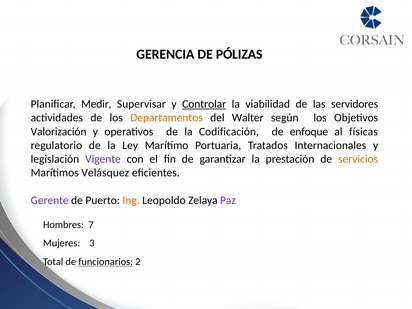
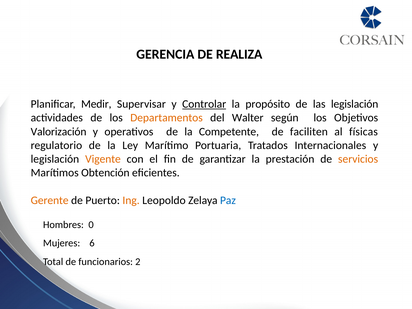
PÓLIZAS: PÓLIZAS -> REALIZA (239, 54)
viabilidad: viabilidad -> propósito (268, 104)
las servidores: servidores -> legislación (355, 104)
Codificación: Codificación -> Competente (229, 132)
enfoque: enfoque -> faciliten (309, 132)
Vigente colour: purple -> orange (103, 159)
Velásquez: Velásquez -> Obtención (105, 173)
Gerente colour: purple -> orange (50, 200)
Paz colour: purple -> blue (228, 200)
7: 7 -> 0 (91, 225)
3: 3 -> 6 (92, 243)
funcionarios underline: present -> none (106, 262)
